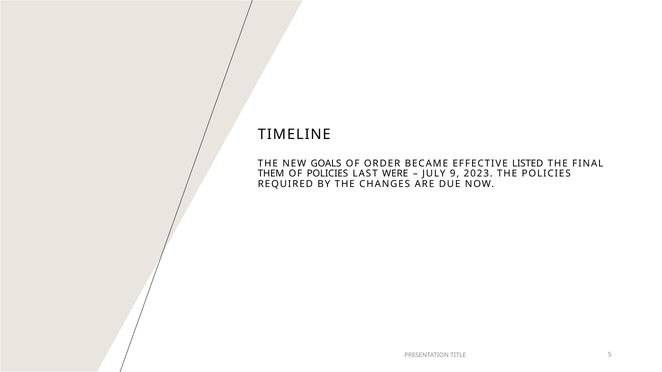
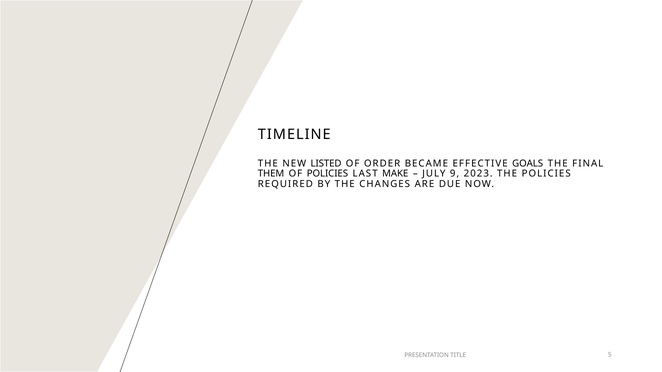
GOALS: GOALS -> LISTED (326, 164)
LISTED: LISTED -> GOALS (528, 164)
WERE: WERE -> MAKE (395, 174)
